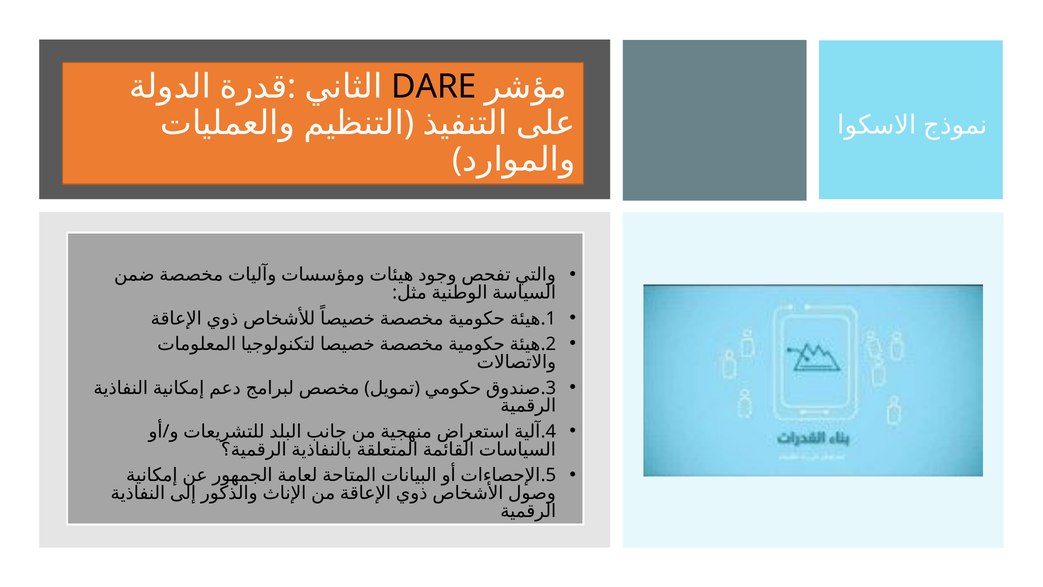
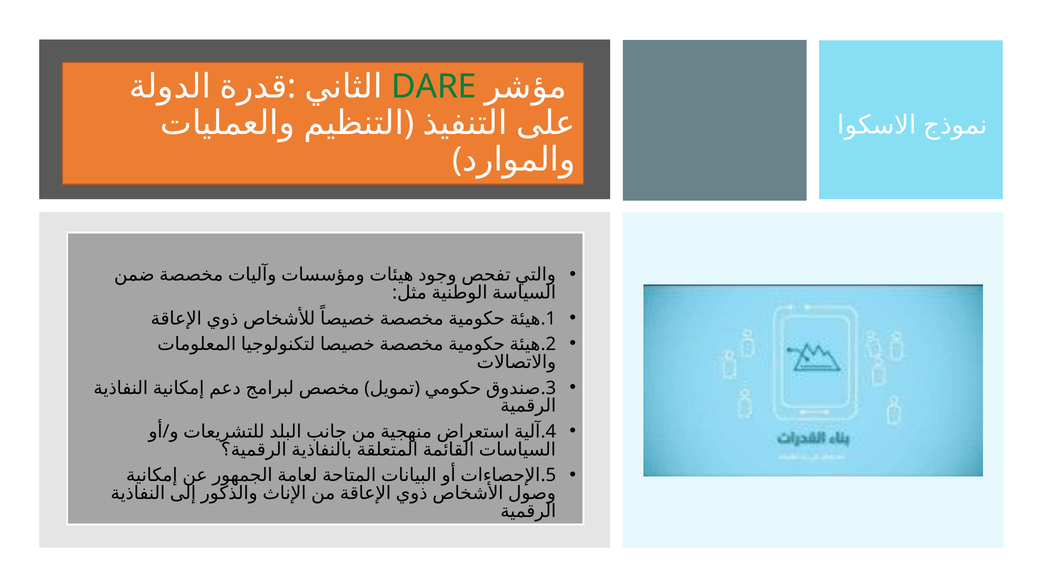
DARE colour: black -> green (434, 87)
